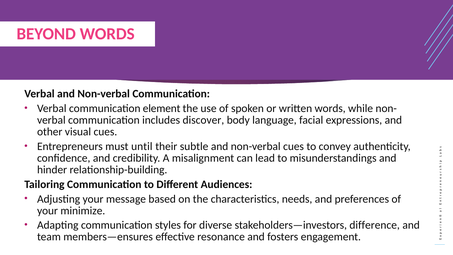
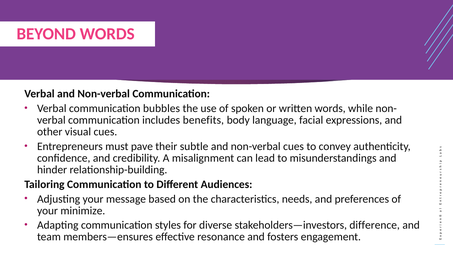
element: element -> bubbles (162, 108)
discover: discover -> benefits (203, 120)
until: until -> pave (142, 146)
